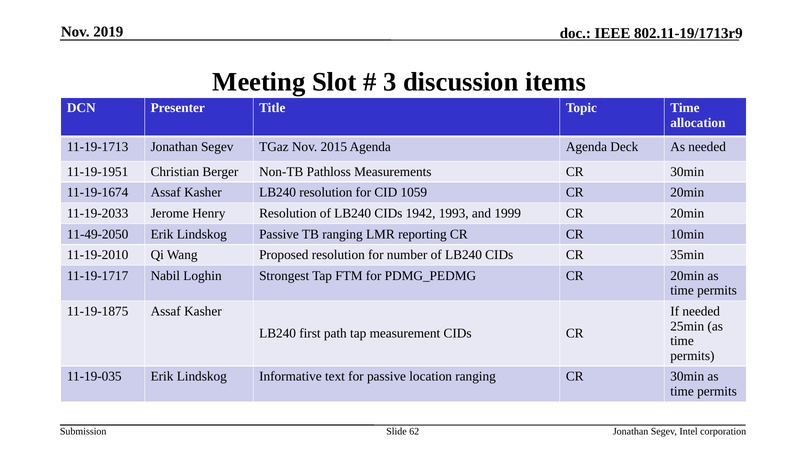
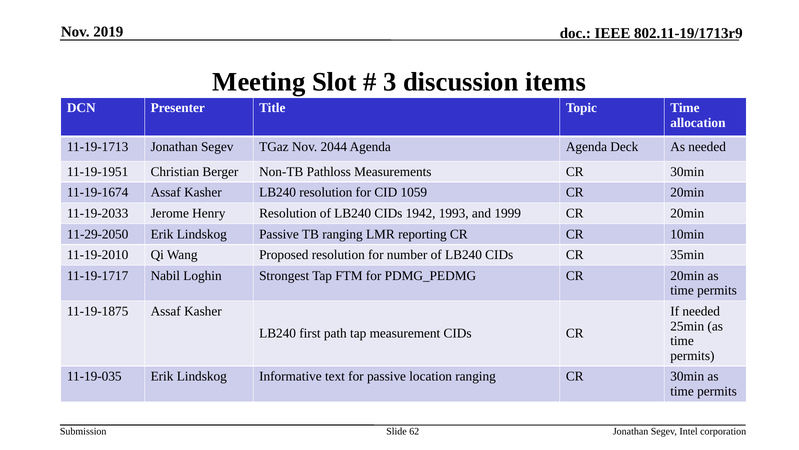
2015: 2015 -> 2044 (334, 147)
11-49-2050: 11-49-2050 -> 11-29-2050 (98, 234)
